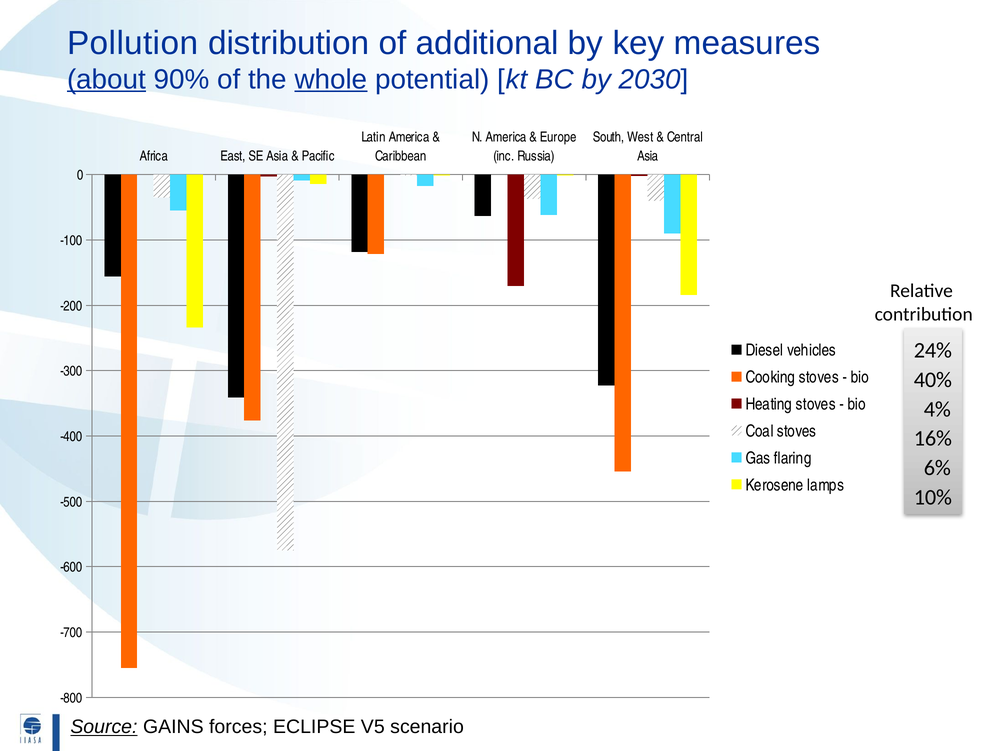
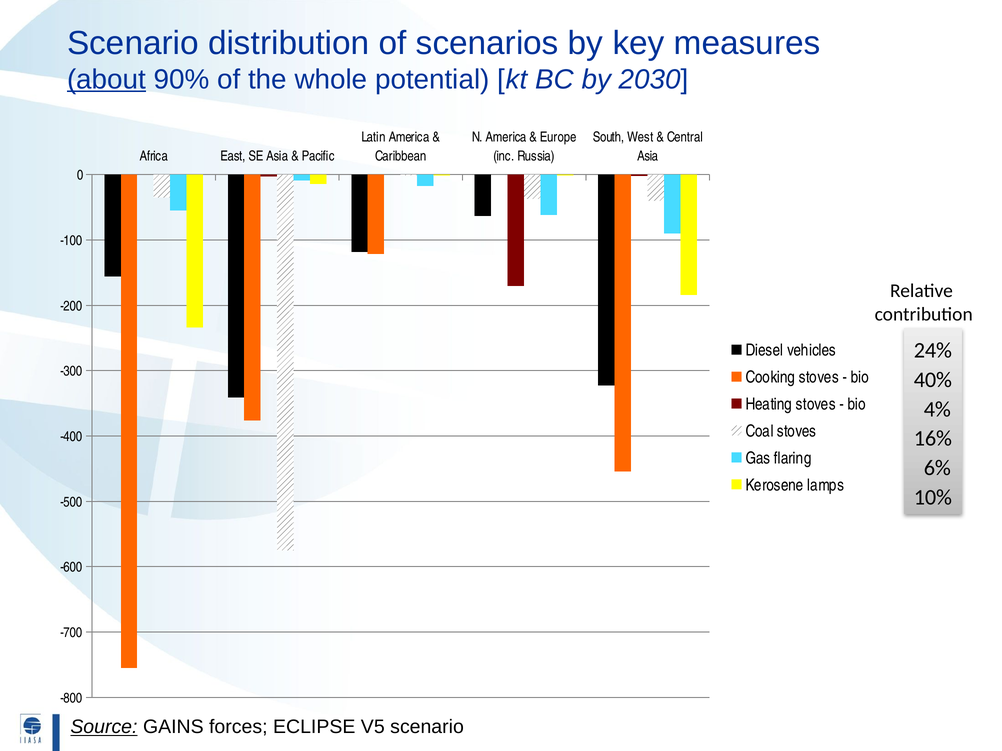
Pollution: Pollution -> Scenario (133, 43)
additional: additional -> scenarios (487, 43)
whole underline: present -> none (331, 79)
